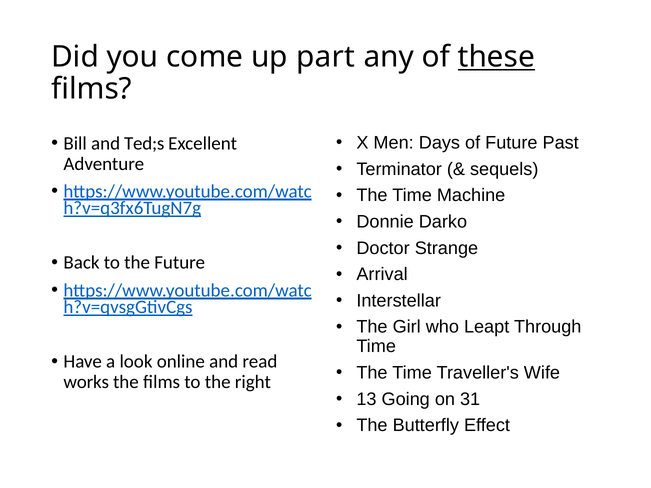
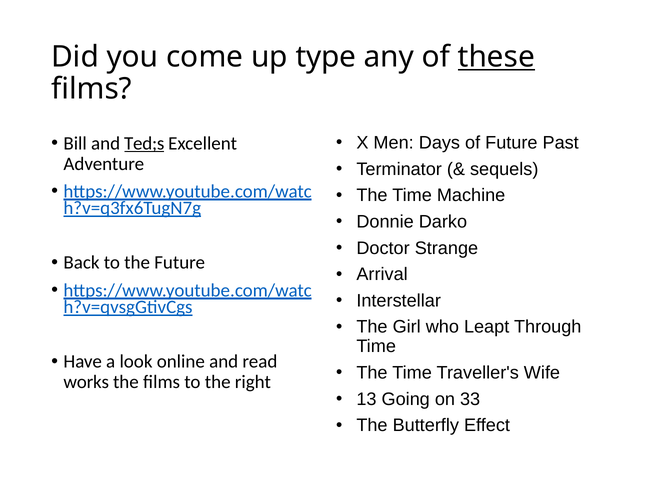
part: part -> type (326, 57)
Ted;s underline: none -> present (144, 143)
31: 31 -> 33 (470, 399)
